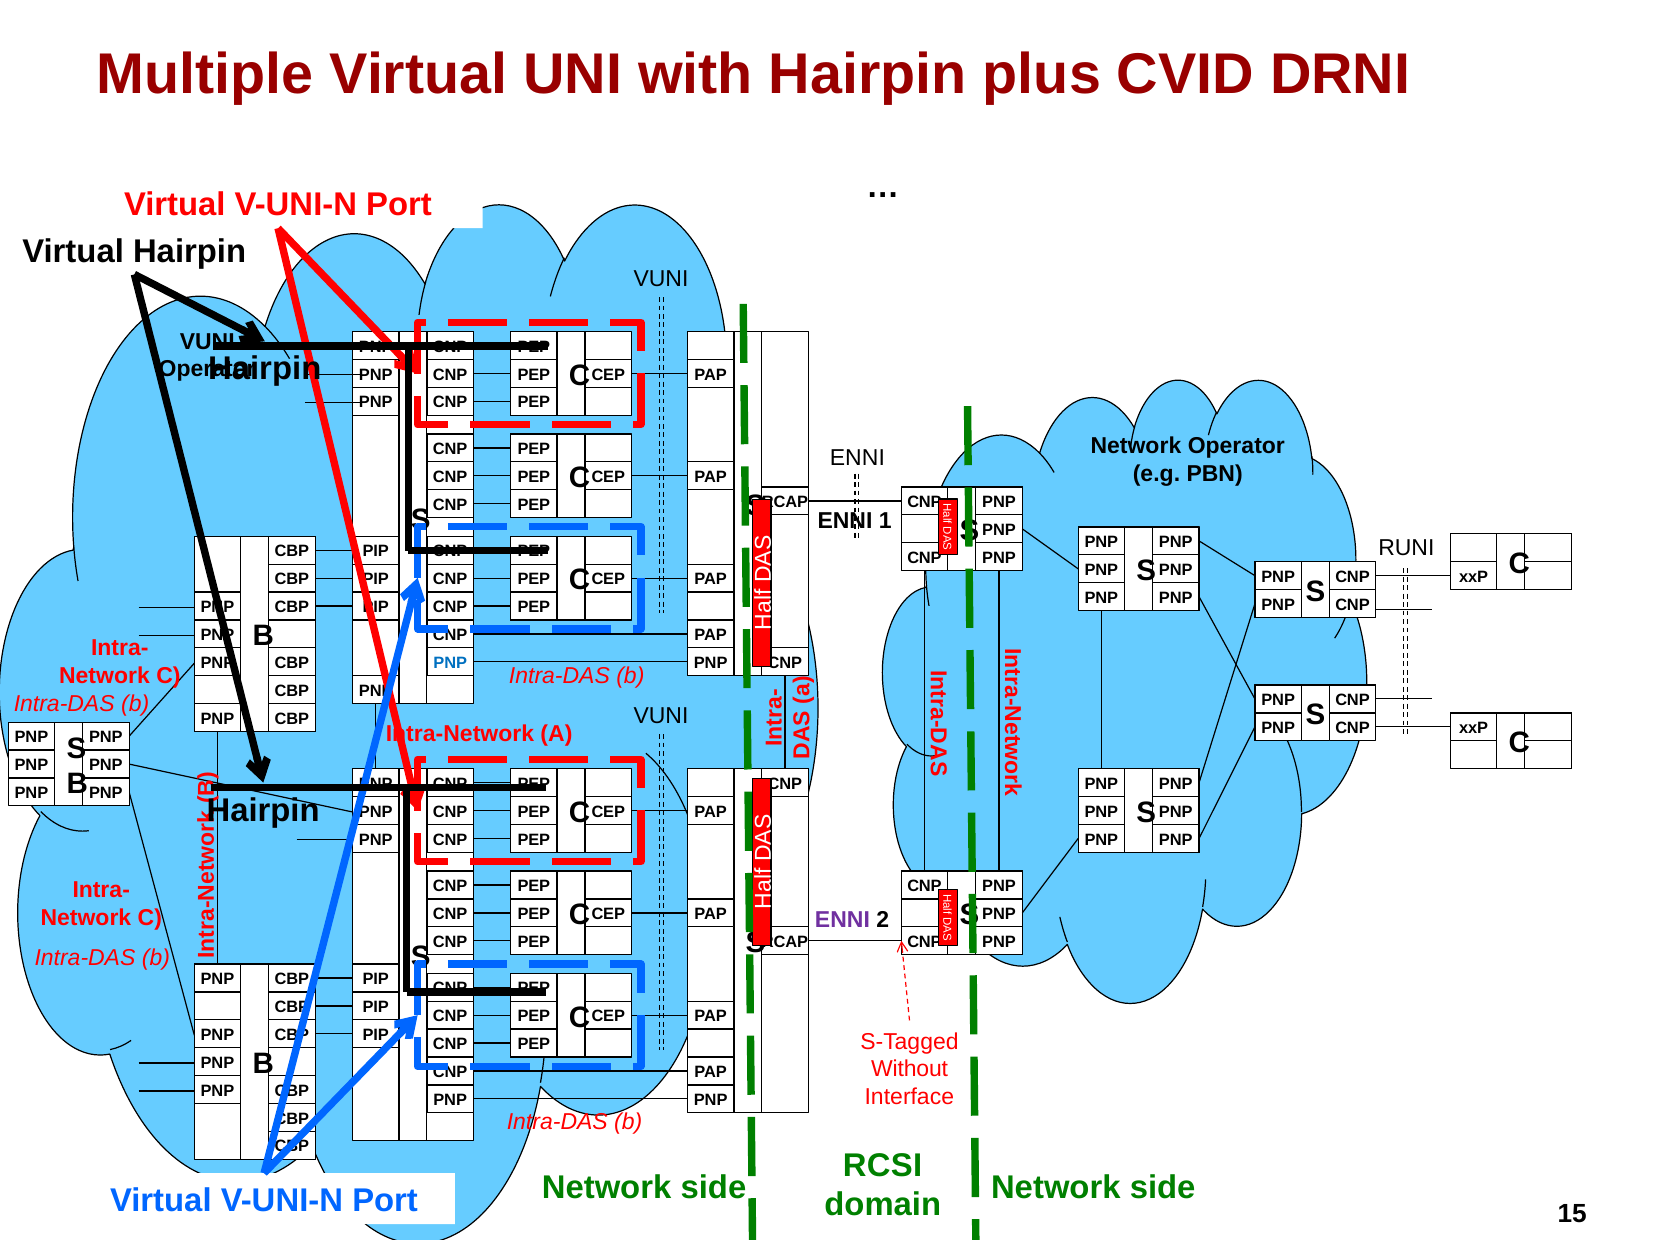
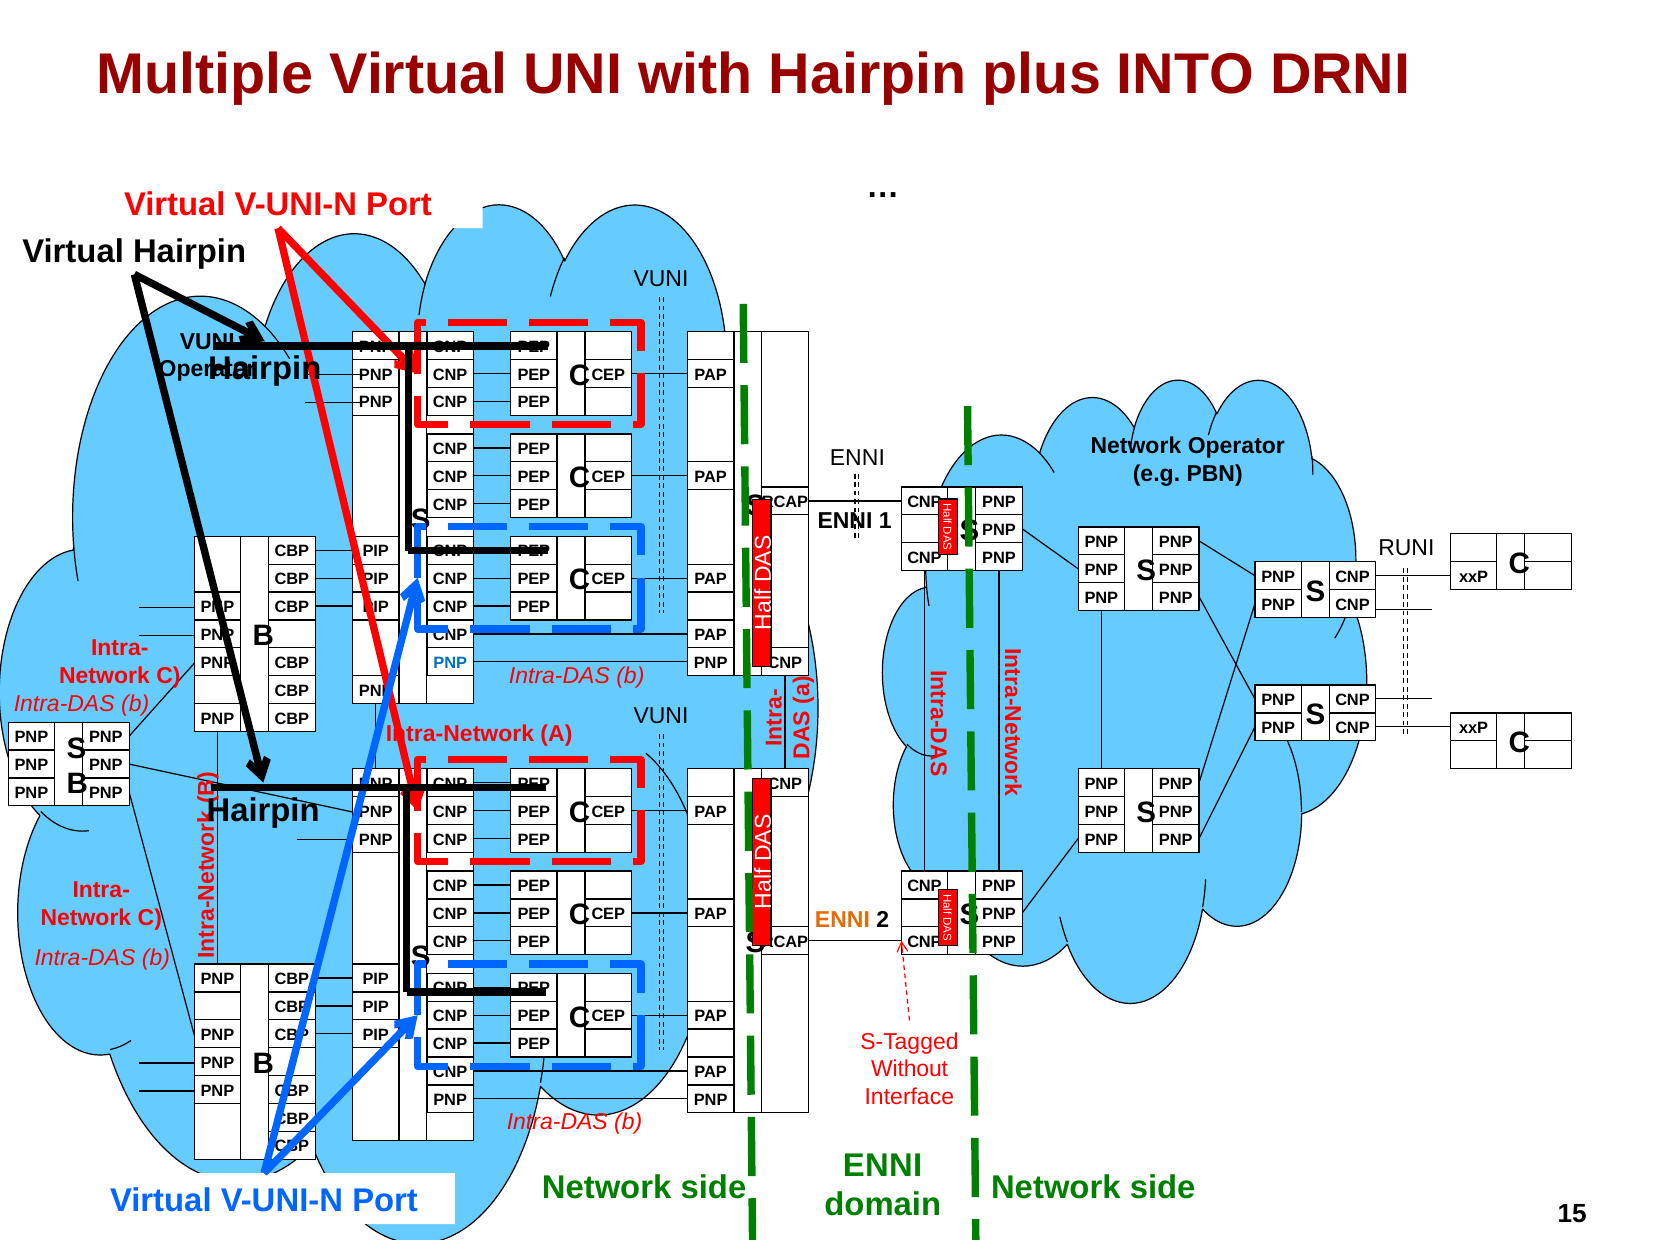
CVID: CVID -> INTO (1185, 74)
ENNI colour: purple -> orange (842, 921)
RCSI: RCSI -> ENNI (883, 1166)
